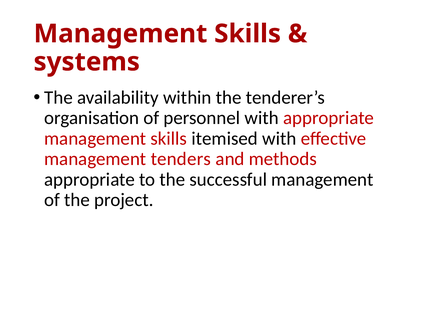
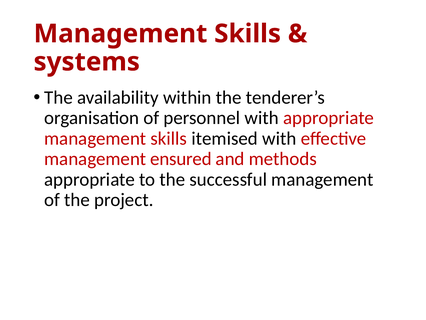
tenders: tenders -> ensured (181, 159)
